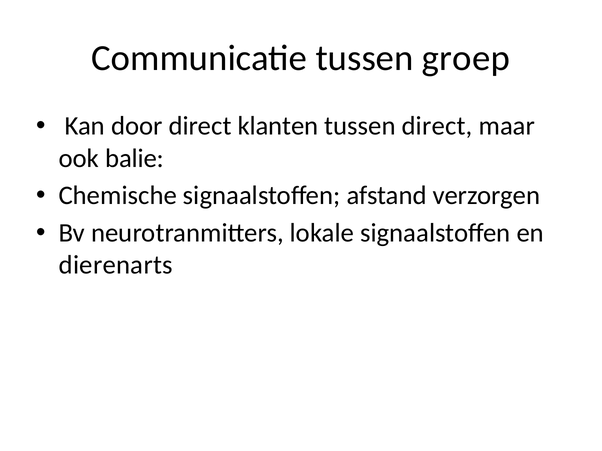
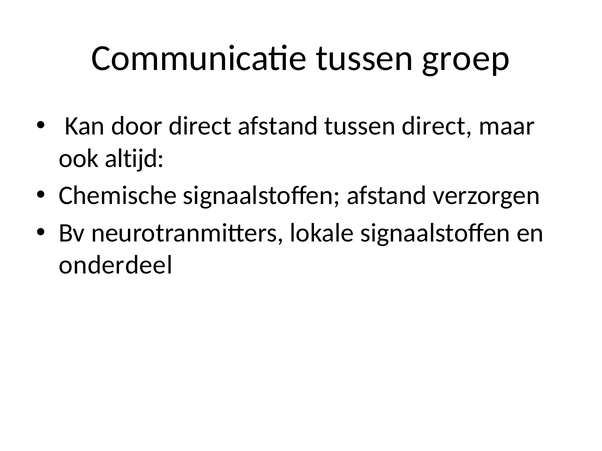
direct klanten: klanten -> afstand (278, 126)
balie: balie -> altijd (135, 158)
dierenarts: dierenarts -> onderdeel (116, 265)
